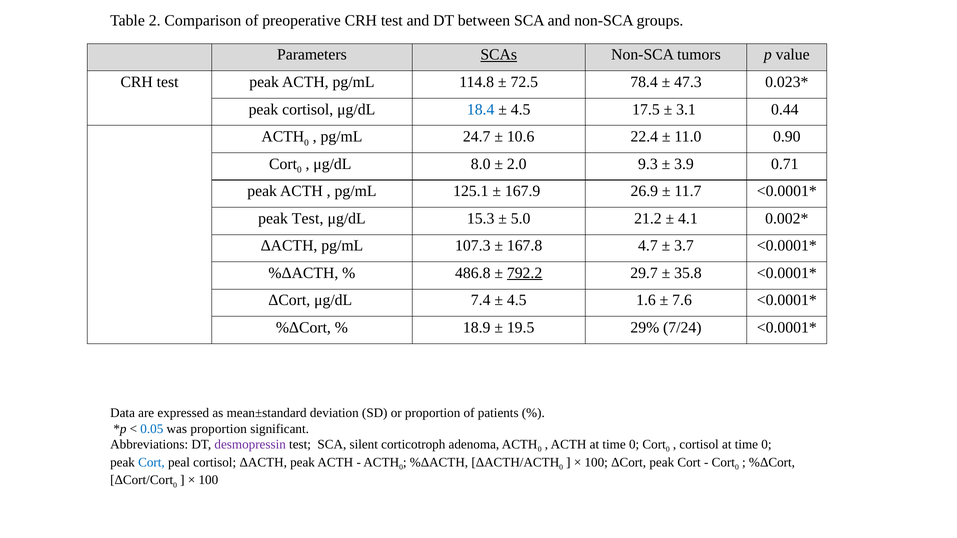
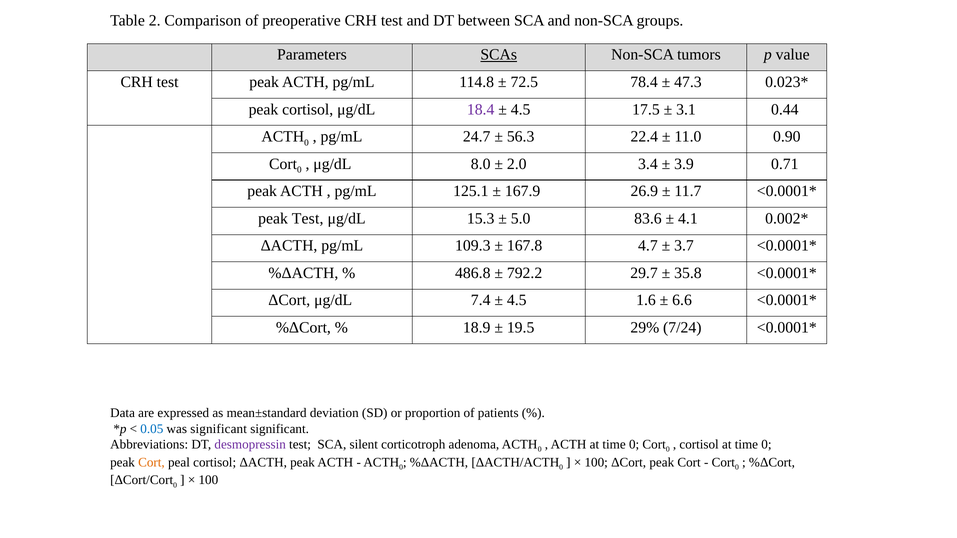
18.4 colour: blue -> purple (481, 109)
10.6: 10.6 -> 56.3 (521, 137)
9.3: 9.3 -> 3.4 (648, 164)
21.2: 21.2 -> 83.6 (648, 219)
107.3: 107.3 -> 109.3 (473, 246)
792.2 underline: present -> none (525, 273)
7.6: 7.6 -> 6.6 (682, 300)
was proportion: proportion -> significant (219, 429)
Cort colour: blue -> orange (151, 463)
